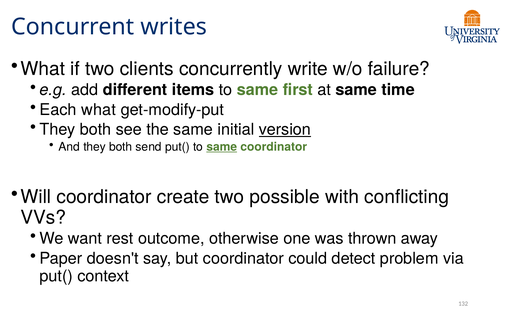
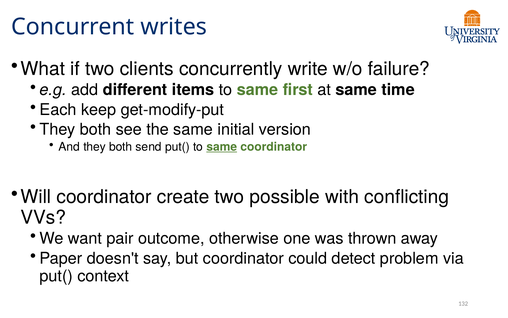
Each what: what -> keep (99, 110)
version underline: present -> none (285, 129)
rest: rest -> pair (120, 238)
